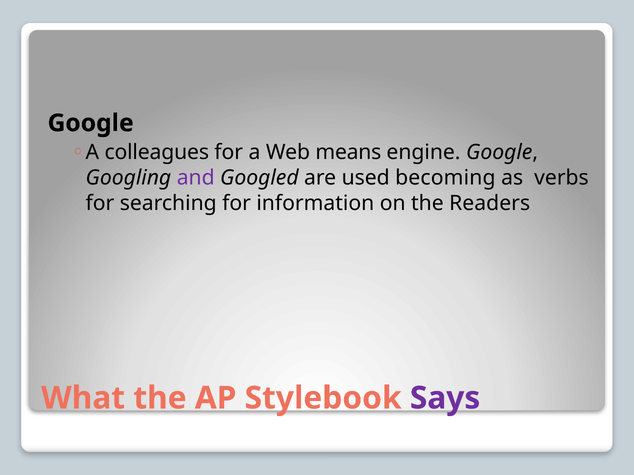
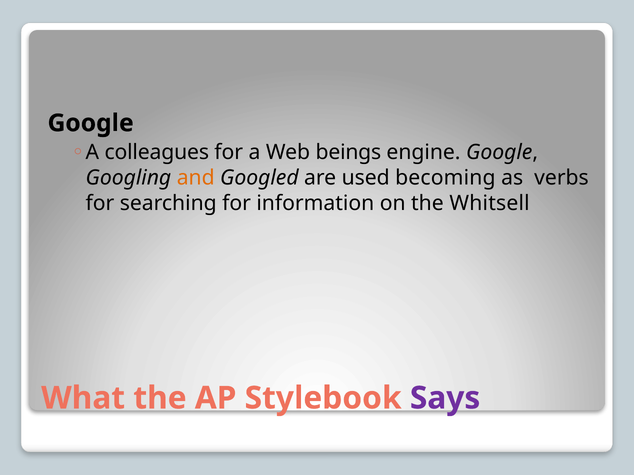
means: means -> beings (348, 153)
and colour: purple -> orange (196, 178)
Readers: Readers -> Whitsell (490, 203)
